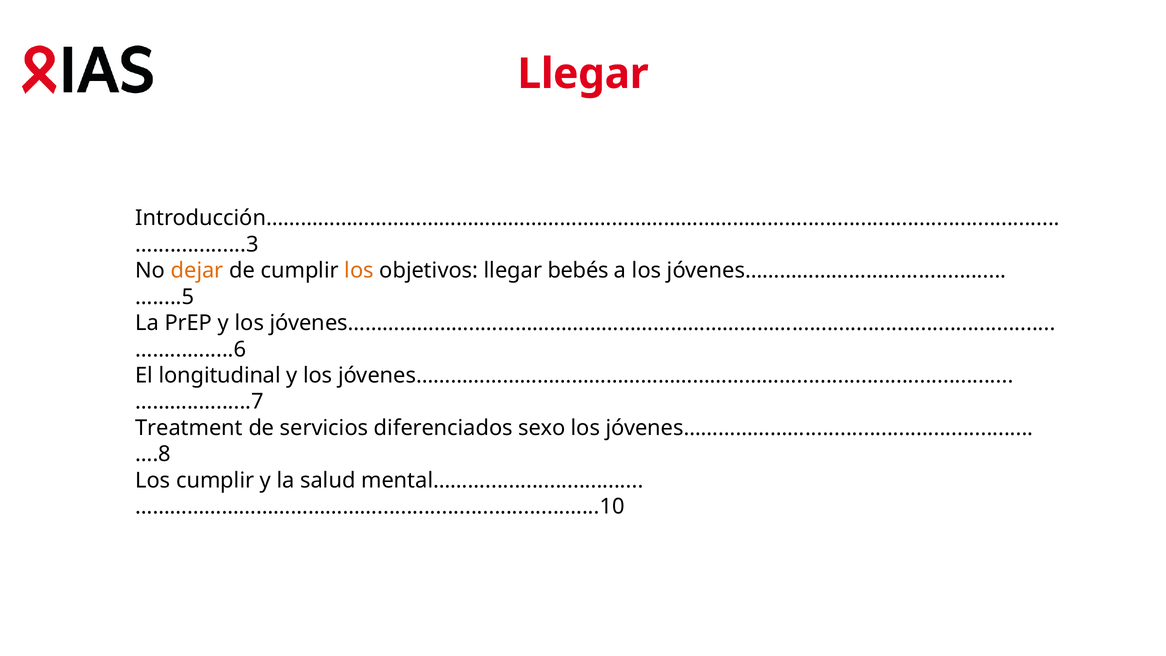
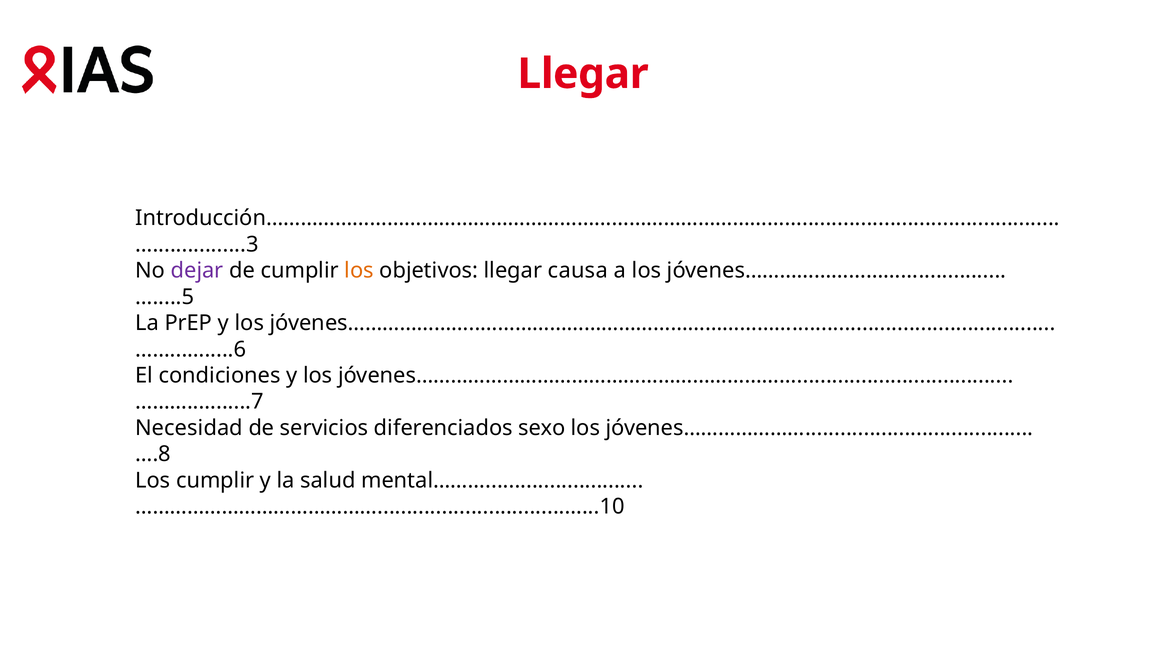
dejar colour: orange -> purple (197, 271)
bebés: bebés -> causa (578, 271)
longitudinal: longitudinal -> condiciones (220, 375)
Treatment: Treatment -> Necesidad (189, 428)
